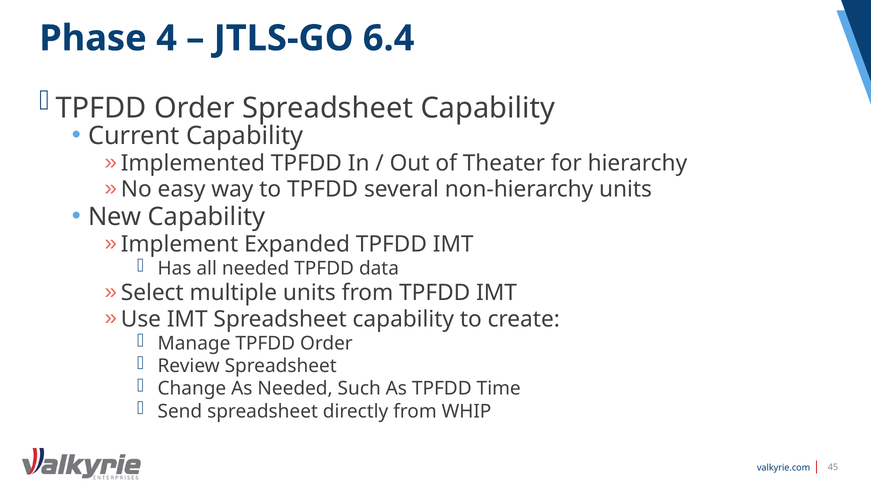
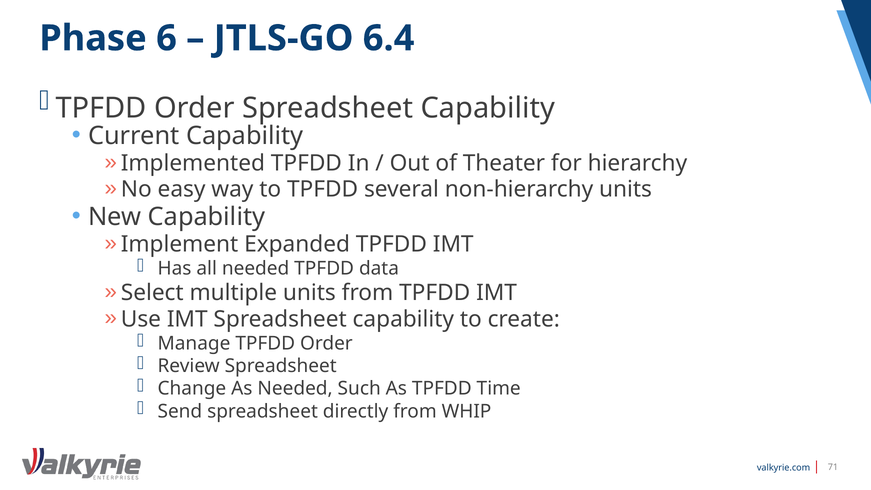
4: 4 -> 6 (167, 38)
45: 45 -> 71 (833, 467)
